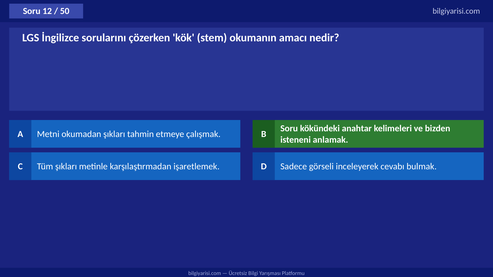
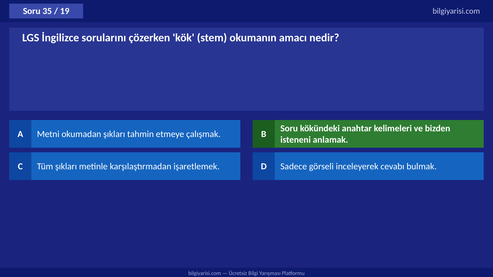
12: 12 -> 35 (47, 11)
50: 50 -> 19 (65, 11)
